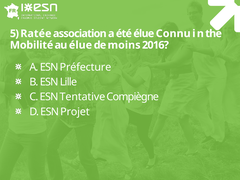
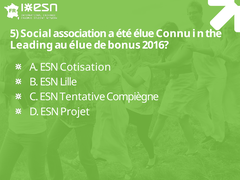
Ratée: Ratée -> Social (36, 34)
Mobilité: Mobilité -> Leading (31, 45)
moins: moins -> bonus (124, 45)
Préfecture: Préfecture -> Cotisation (85, 67)
